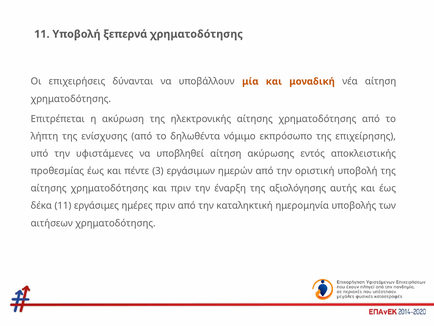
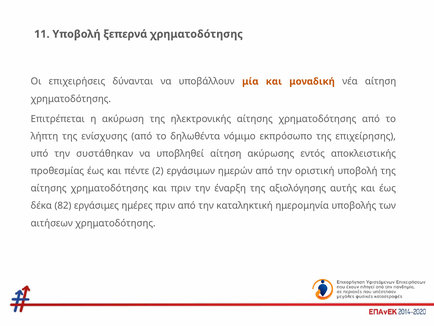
υφιστάμενες: υφιστάμενες -> συστάθηκαν (105, 153)
3: 3 -> 2 (158, 171)
δέκα 11: 11 -> 82 (63, 205)
